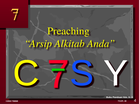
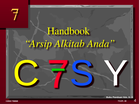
Preaching: Preaching -> Handbook (69, 31)
